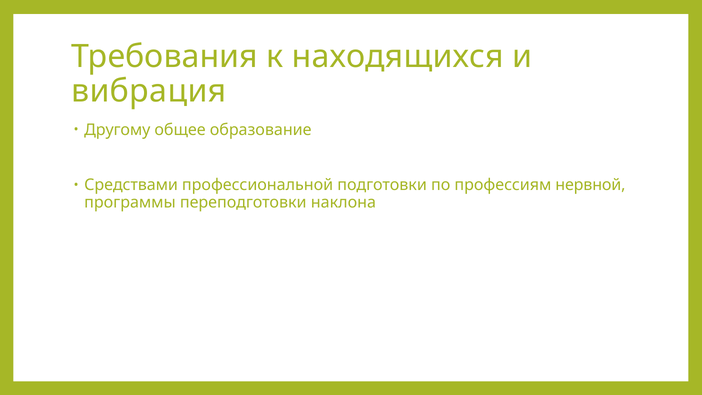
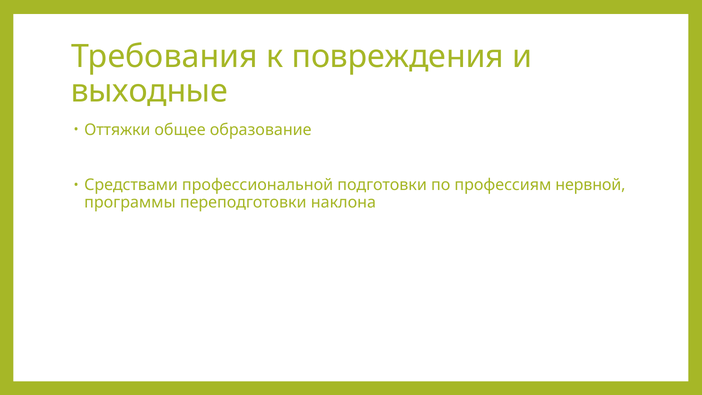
находящихся: находящихся -> повреждения (398, 57)
вибрация: вибрация -> выходные (149, 91)
Другому: Другому -> Оттяжки (117, 130)
